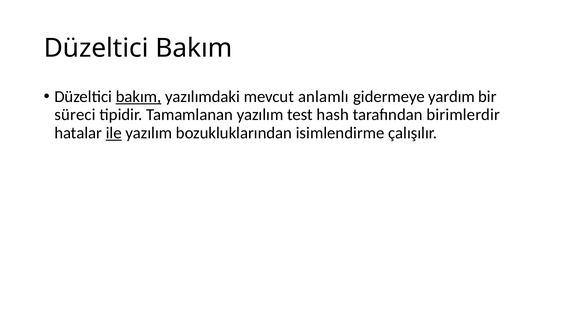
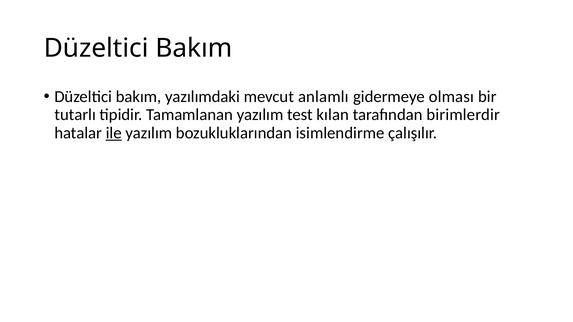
bakım underline: present -> none (139, 97)
yardım: yardım -> olması (451, 97)
süreci: süreci -> tutarlı (75, 115)
hash: hash -> kılan (333, 115)
